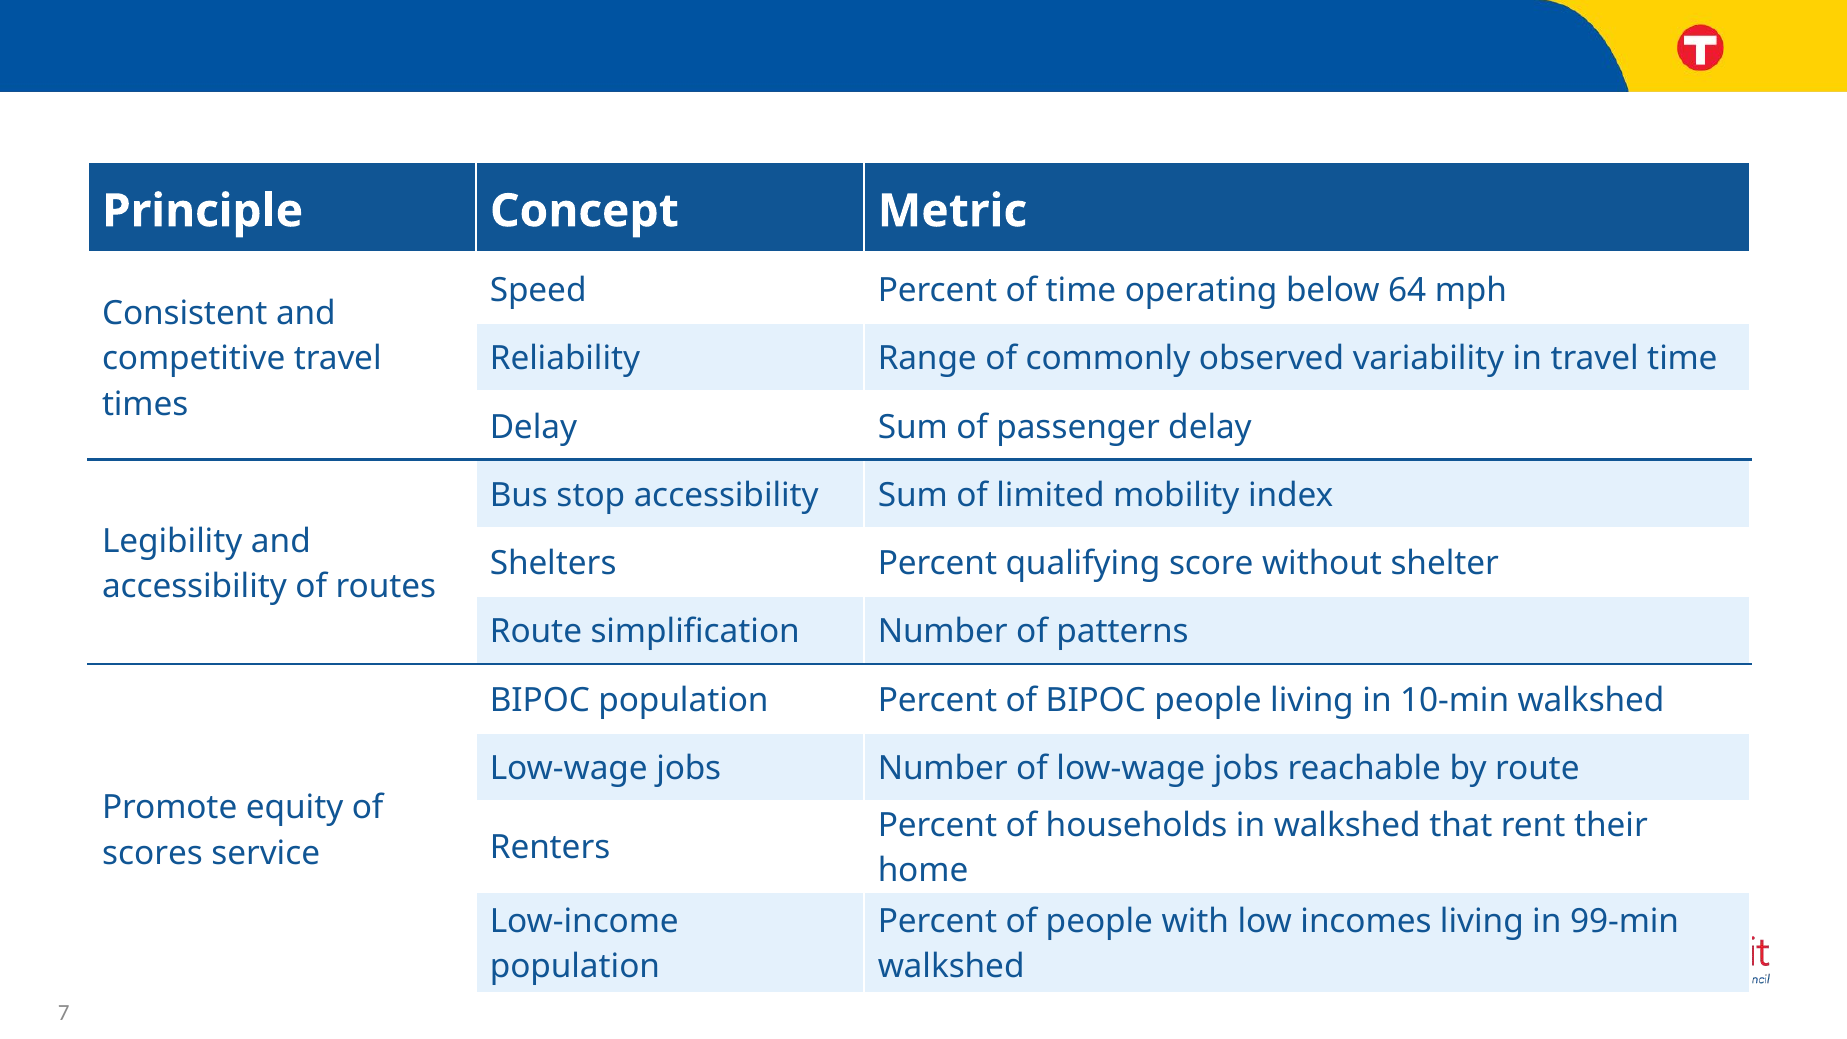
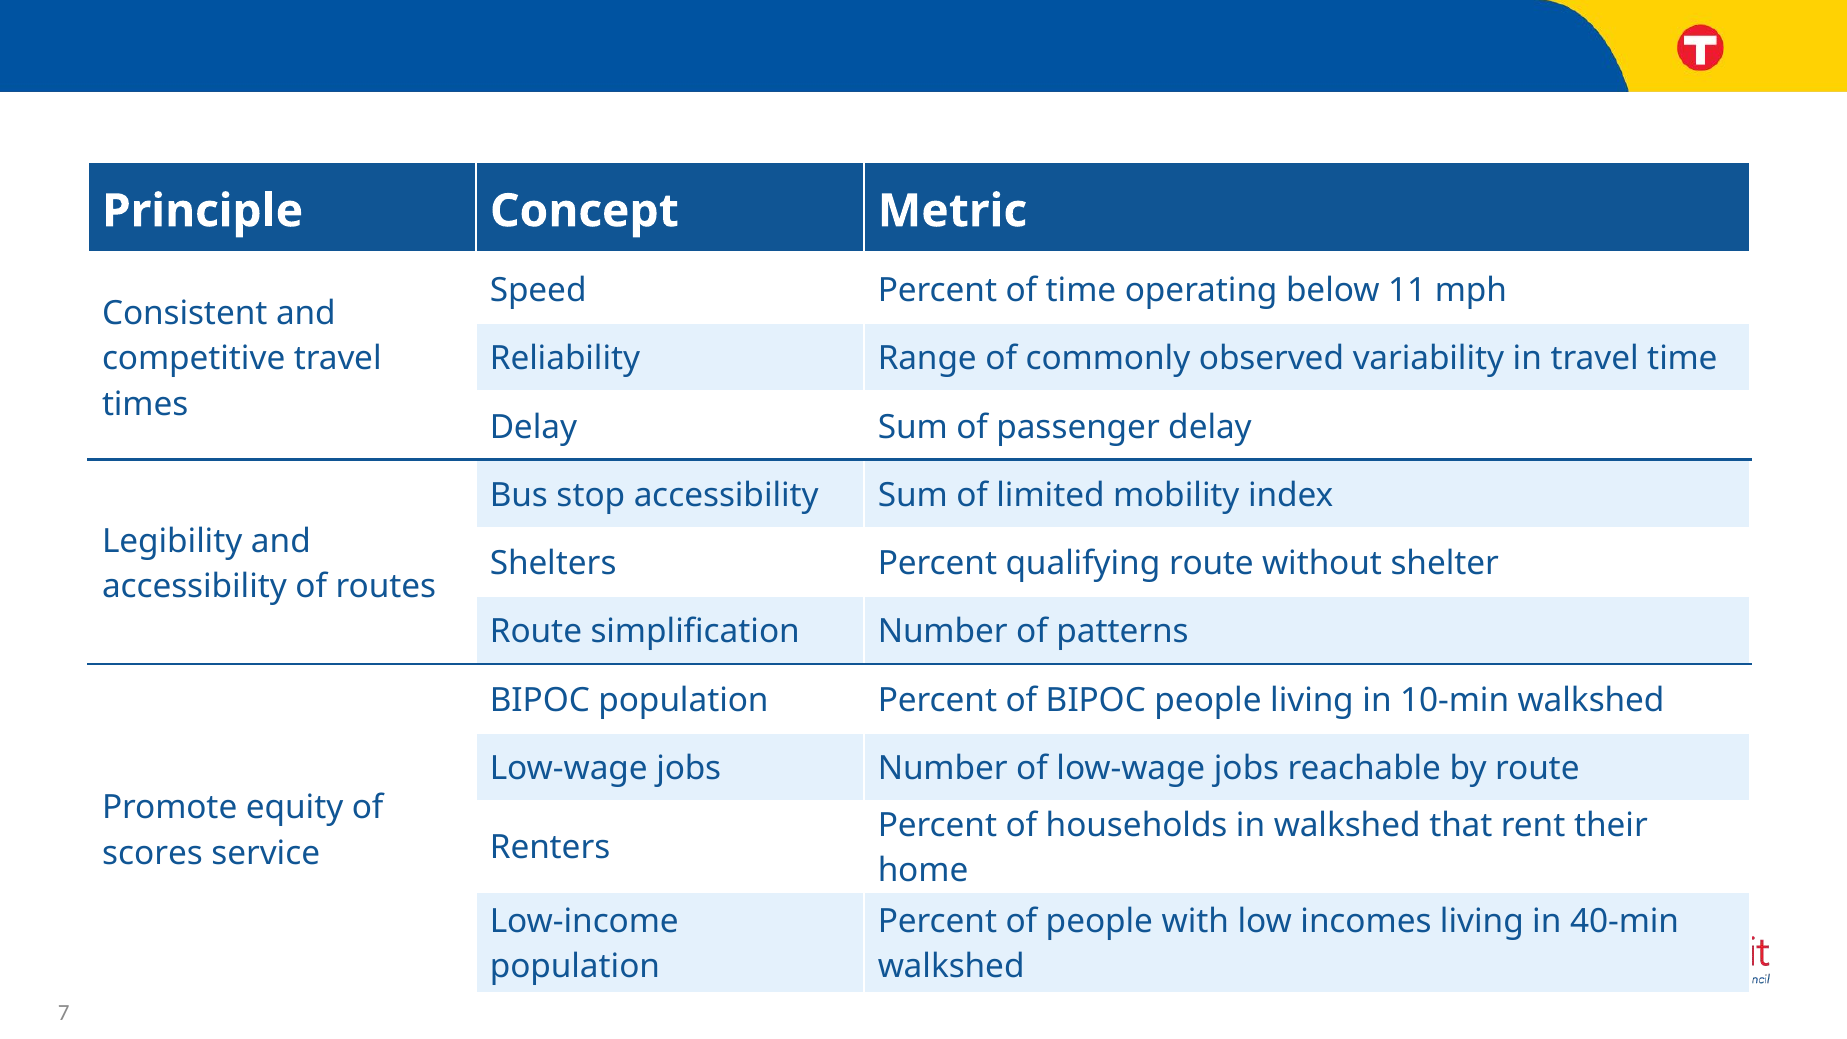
64: 64 -> 11 (1407, 291)
qualifying score: score -> route (1211, 564)
99-min: 99-min -> 40-min (1625, 921)
